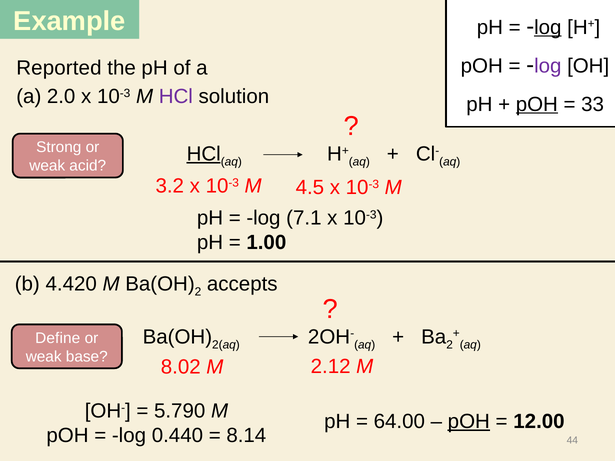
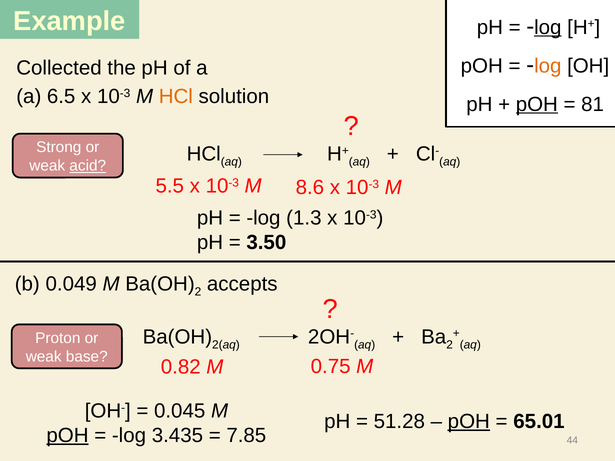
log colour: purple -> orange (548, 66)
Reported: Reported -> Collected (59, 68)
2.0: 2.0 -> 6.5 (61, 97)
HCl colour: purple -> orange (176, 97)
33: 33 -> 81 (593, 104)
HCl underline: present -> none (204, 154)
acid underline: none -> present (88, 166)
3.2: 3.2 -> 5.5 (170, 186)
4.5: 4.5 -> 8.6 (310, 188)
7.1: 7.1 -> 1.3 (304, 218)
1.00: 1.00 -> 3.50 (266, 243)
4.420: 4.420 -> 0.049 (71, 284)
Define: Define -> Proton (58, 338)
8.02: 8.02 -> 0.82 (181, 367)
2.12: 2.12 -> 0.75 (331, 367)
5.790: 5.790 -> 0.045 (180, 411)
64.00: 64.00 -> 51.28 (399, 422)
12.00: 12.00 -> 65.01 (539, 422)
pOH underline: none -> present (68, 436)
0.440: 0.440 -> 3.435 (177, 436)
8.14: 8.14 -> 7.85 (246, 436)
